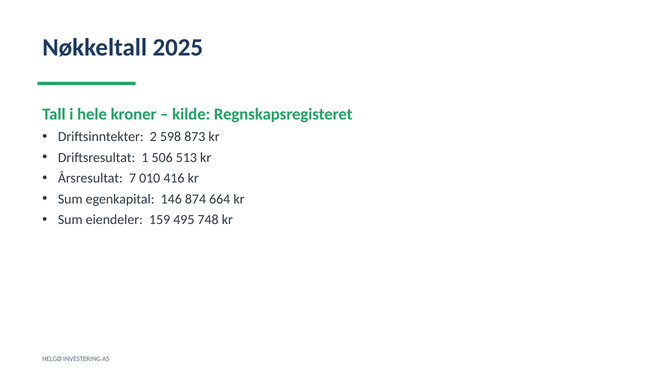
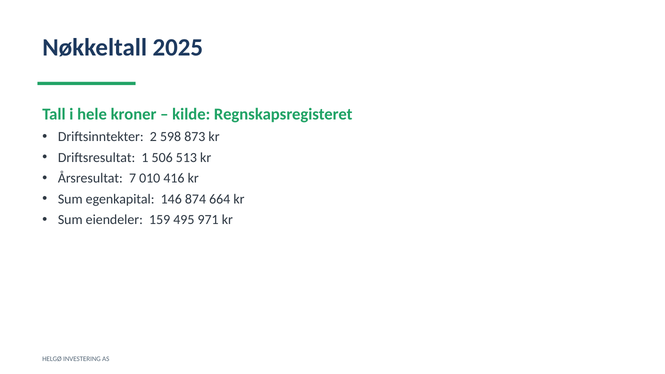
748: 748 -> 971 (208, 220)
